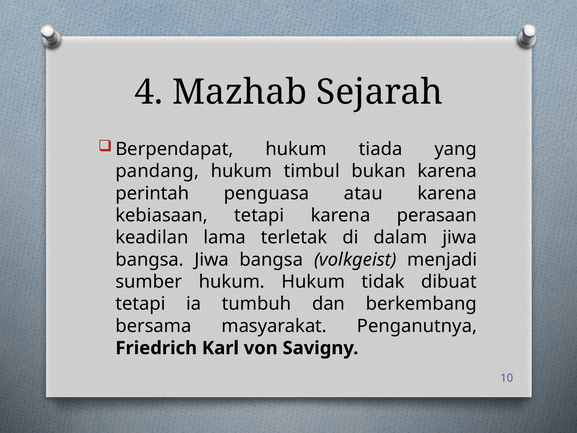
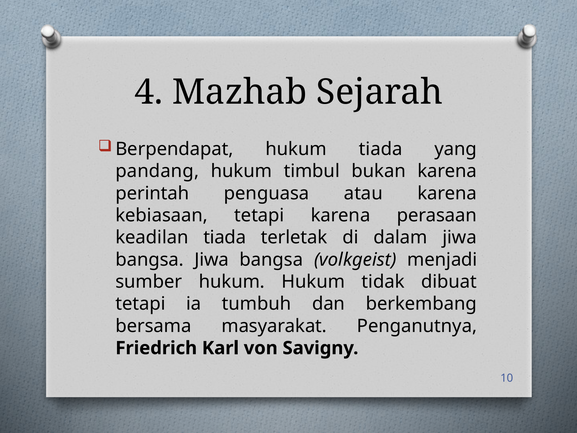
keadilan lama: lama -> tiada (225, 237)
